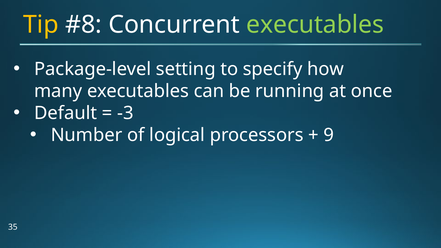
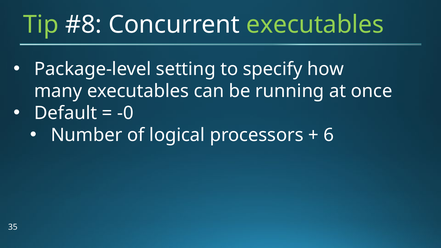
Tip colour: yellow -> light green (41, 25)
-3: -3 -> -0 (125, 113)
9: 9 -> 6 (329, 135)
